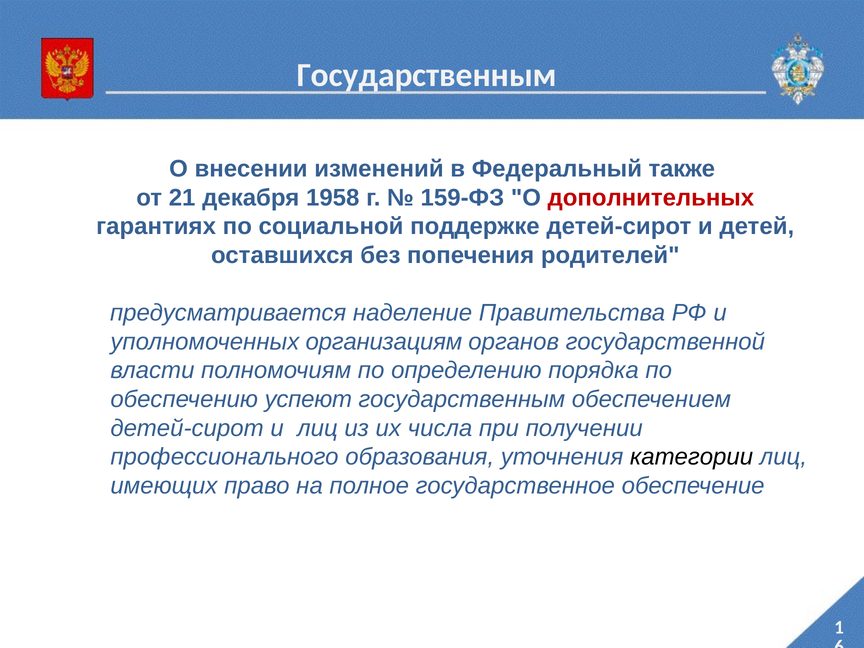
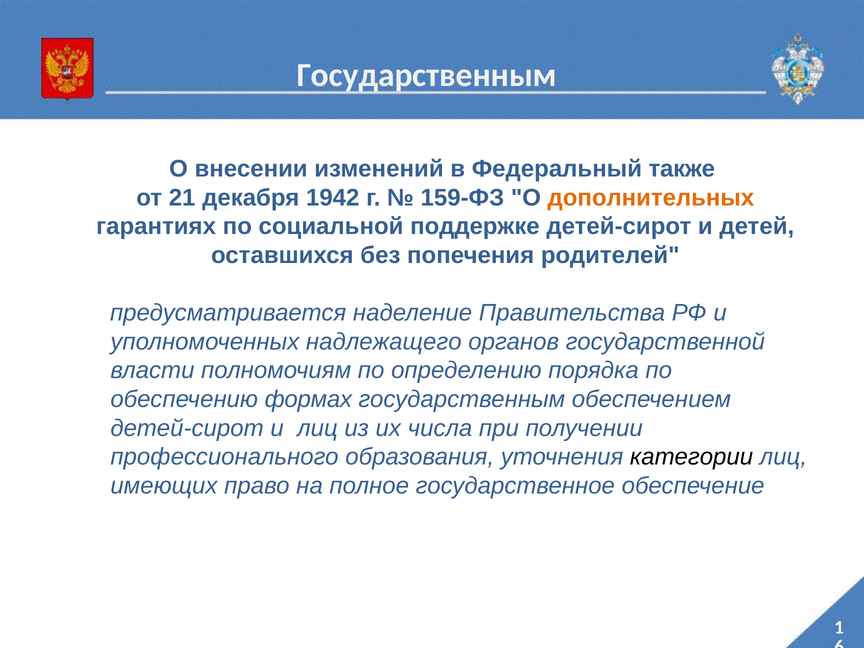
1958: 1958 -> 1942 (333, 198)
дополнительных colour: red -> orange (651, 198)
организациям: организациям -> надлежащего (384, 342)
успеют: успеют -> формах (308, 399)
